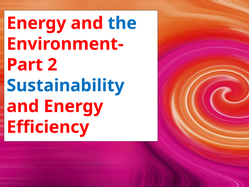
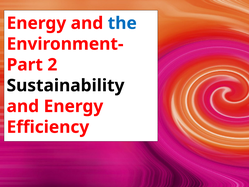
Sustainability colour: blue -> black (66, 85)
